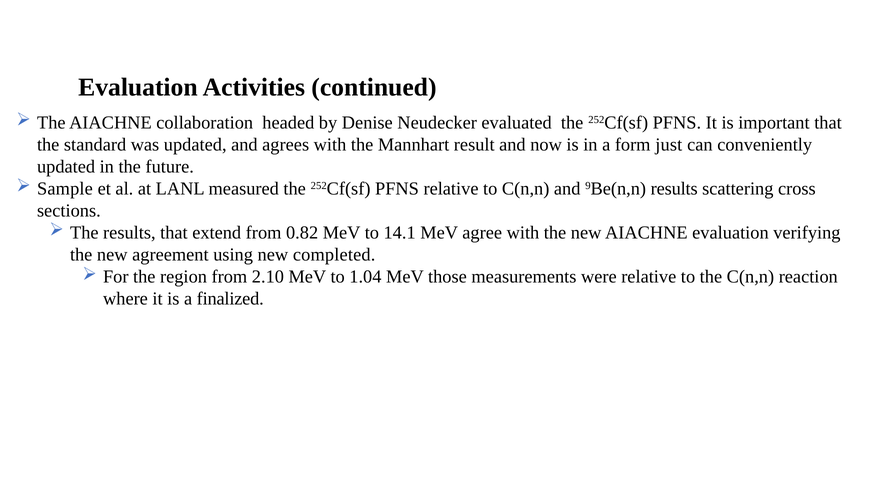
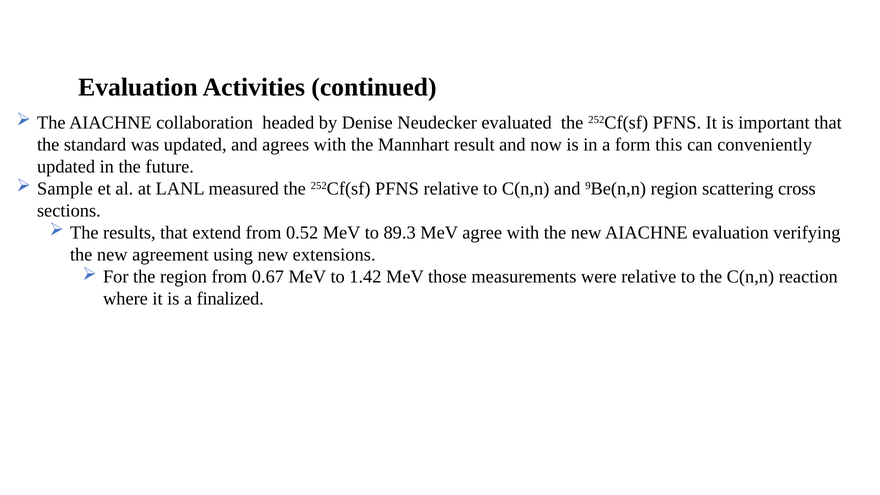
just: just -> this (669, 145)
9Be(n,n results: results -> region (674, 189)
0.82: 0.82 -> 0.52 (302, 233)
14.1: 14.1 -> 89.3 (400, 233)
completed: completed -> extensions (334, 255)
2.10: 2.10 -> 0.67 (268, 277)
1.04: 1.04 -> 1.42 (365, 277)
